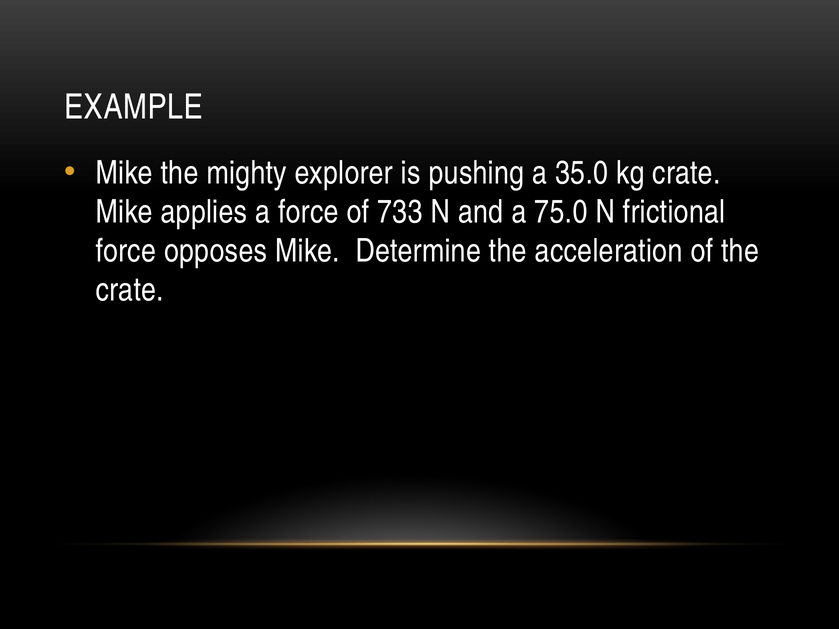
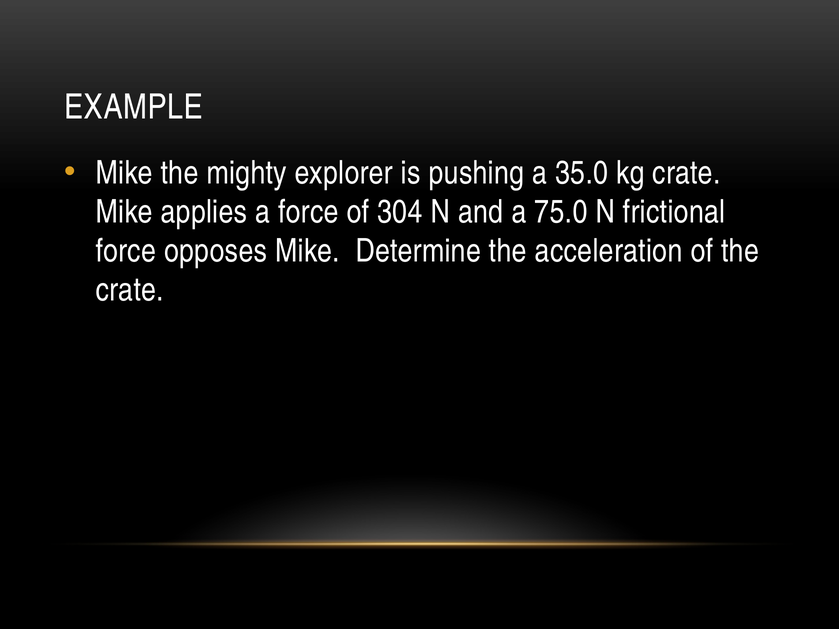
733: 733 -> 304 (400, 212)
